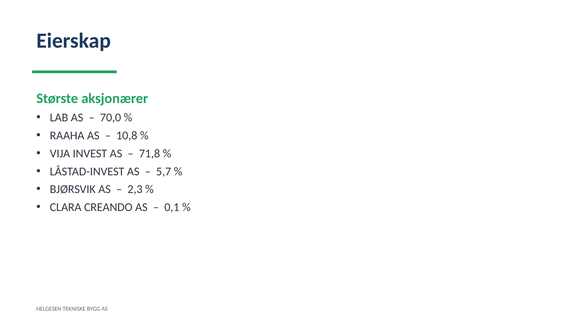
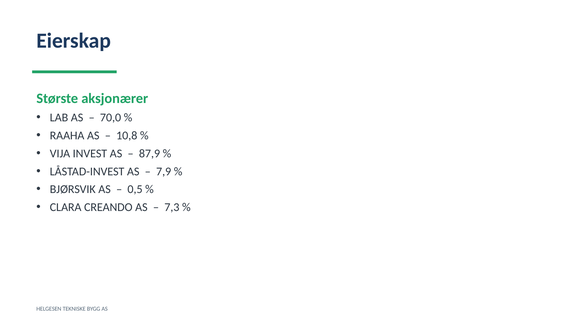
71,8: 71,8 -> 87,9 (149, 153)
5,7: 5,7 -> 7,9 (164, 171)
2,3: 2,3 -> 0,5 (135, 189)
0,1: 0,1 -> 7,3 (172, 207)
